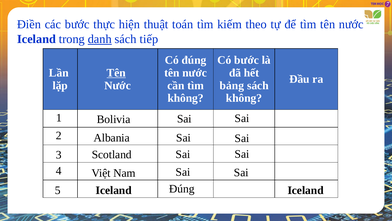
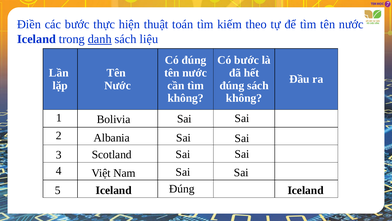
tiếp: tiếp -> liệu (149, 39)
Tên underline: present -> none (116, 73)
bảng: bảng -> đúng (232, 85)
